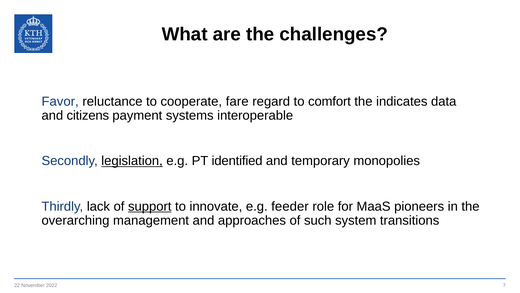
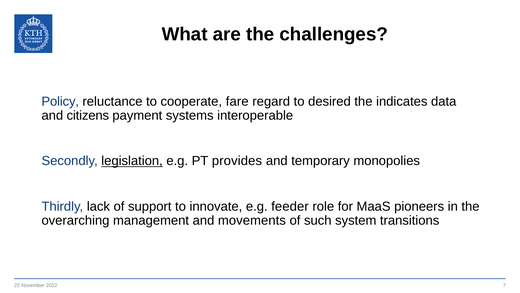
Favor: Favor -> Policy (60, 101)
comfort: comfort -> desired (329, 101)
identified: identified -> provides (237, 161)
support underline: present -> none (150, 206)
approaches: approaches -> movements (252, 220)
